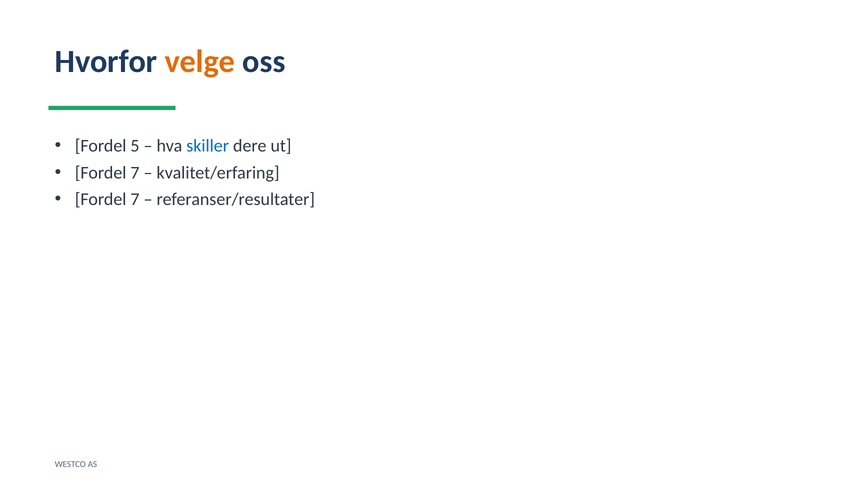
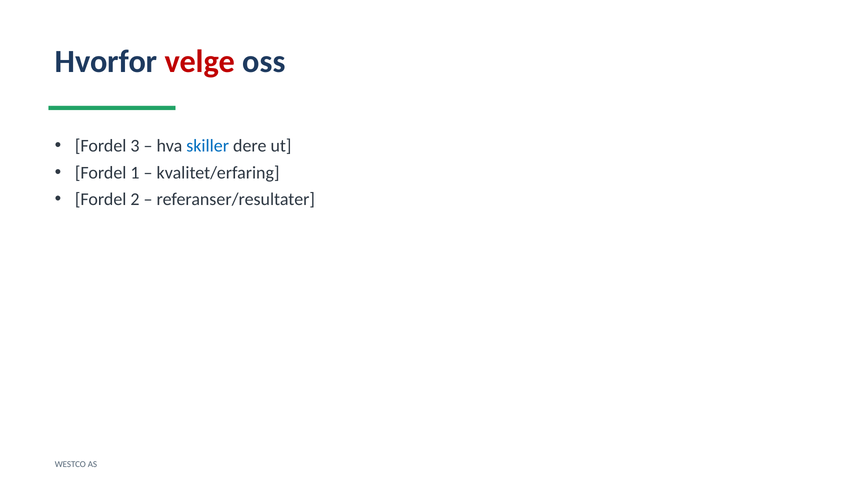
velge colour: orange -> red (200, 61)
5: 5 -> 3 (135, 146)
7: 7 -> 1 (135, 173)
7: 7 -> 2 (135, 200)
